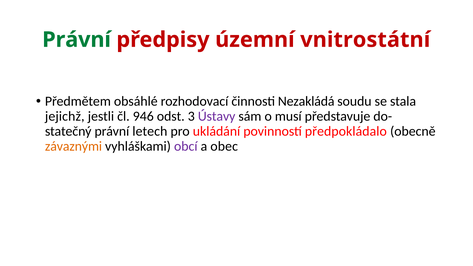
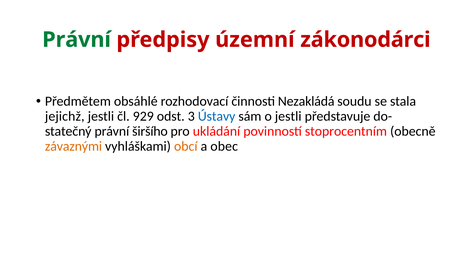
vnitrostátní: vnitrostátní -> zákonodárci (365, 40)
946: 946 -> 929 (143, 116)
Ústavy colour: purple -> blue (217, 116)
o musí: musí -> jestli (288, 116)
letech: letech -> širšího (150, 131)
předpokládalo: předpokládalo -> stoprocentním (346, 131)
obcí colour: purple -> orange (186, 146)
